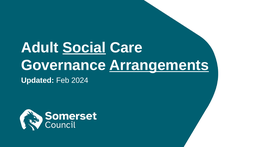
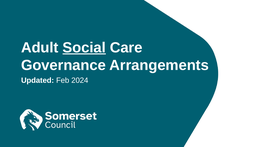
Arrangements underline: present -> none (159, 65)
